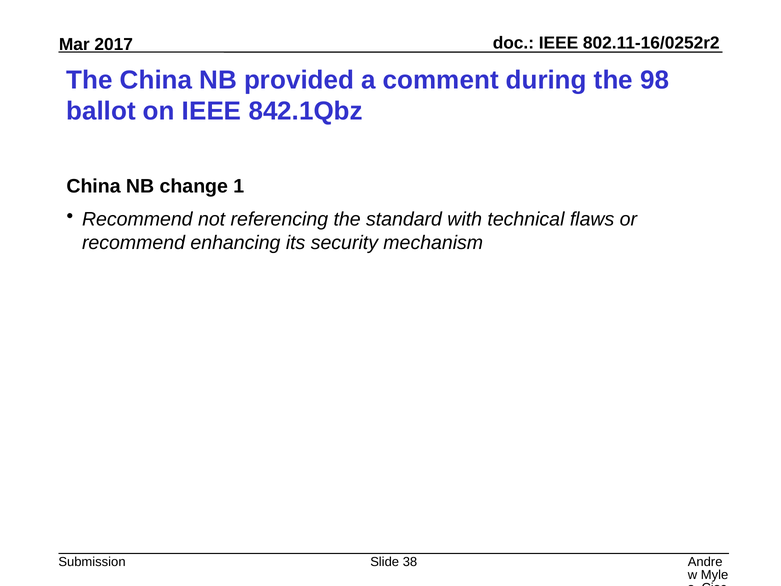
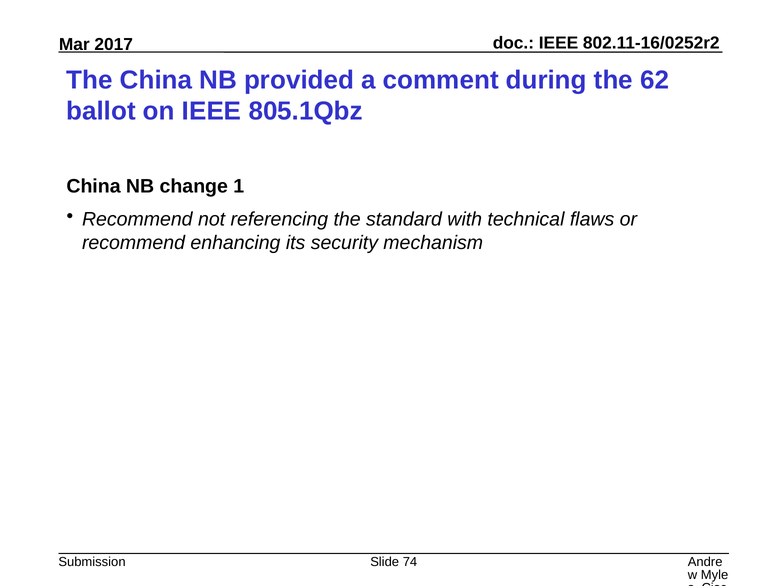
98: 98 -> 62 (655, 80)
842.1Qbz: 842.1Qbz -> 805.1Qbz (306, 111)
38: 38 -> 74 (410, 562)
